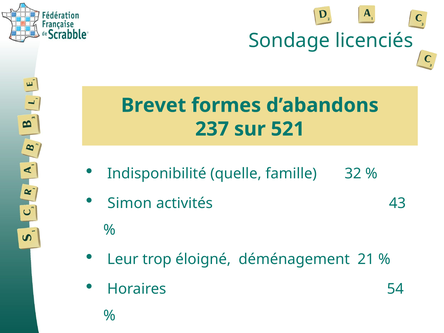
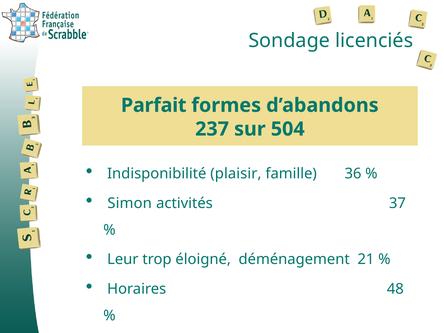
Brevet: Brevet -> Parfait (154, 105)
521: 521 -> 504 (288, 129)
quelle: quelle -> plaisir (236, 174)
32: 32 -> 36 (353, 174)
43: 43 -> 37 (397, 203)
54: 54 -> 48 (395, 289)
